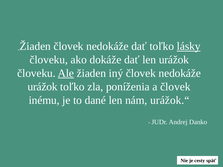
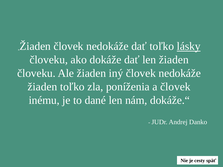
len urážok: urážok -> žiaden (174, 60)
Ale underline: present -> none (66, 73)
urážok: urážok -> žiaden (42, 87)
urážok.“: urážok.“ -> dokáže.“ (170, 100)
